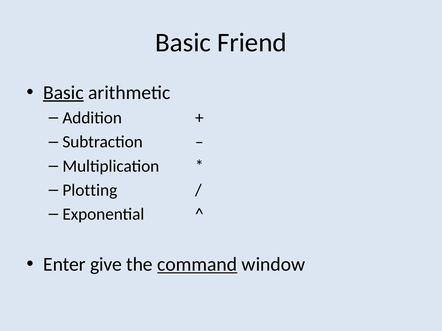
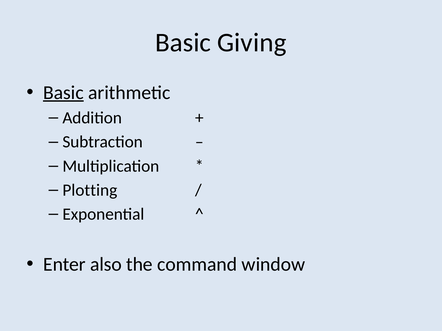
Friend: Friend -> Giving (252, 43)
give: give -> also (106, 265)
command underline: present -> none (197, 265)
